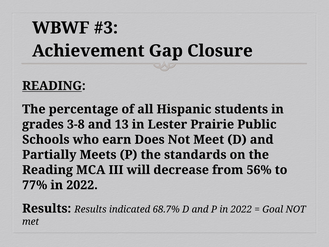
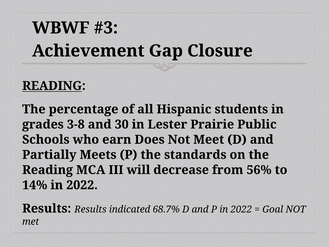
13: 13 -> 30 (122, 124)
77%: 77% -> 14% (35, 185)
